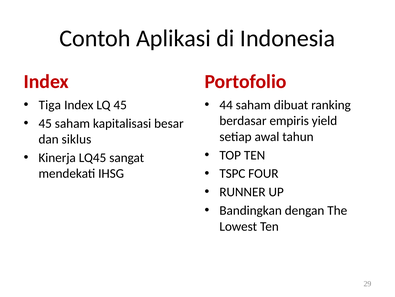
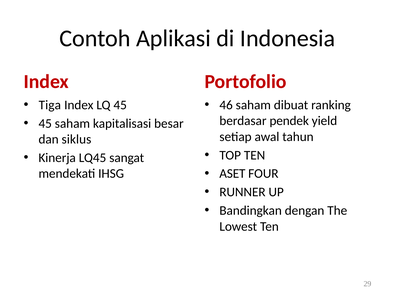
44: 44 -> 46 (226, 105)
empiris: empiris -> pendek (289, 121)
TSPC: TSPC -> ASET (232, 173)
